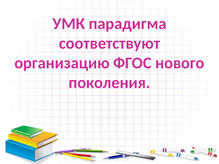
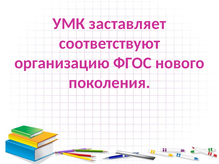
парадигма: парадигма -> заставляет (127, 24)
